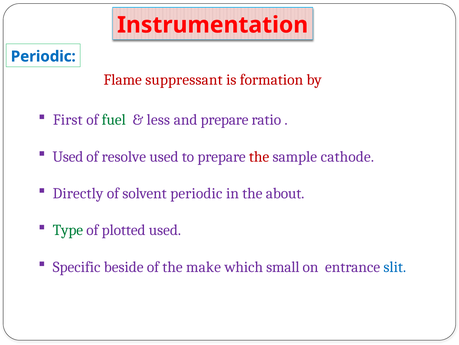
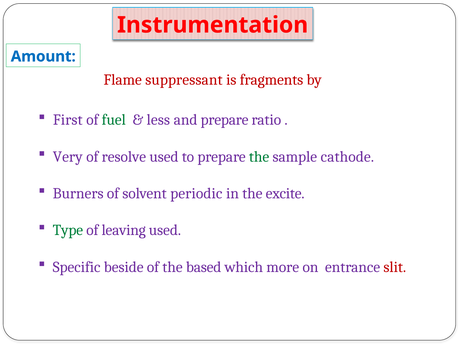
Periodic: Periodic -> Amount (43, 56)
formation: formation -> fragments (272, 80)
Used: Used -> Very (68, 156)
the colour: red -> green (259, 156)
Directly: Directly -> Burners (78, 193)
about: about -> excite (285, 193)
plotted: plotted -> leaving (124, 230)
make: make -> based (204, 266)
small: small -> more (283, 266)
slit colour: blue -> red (395, 266)
